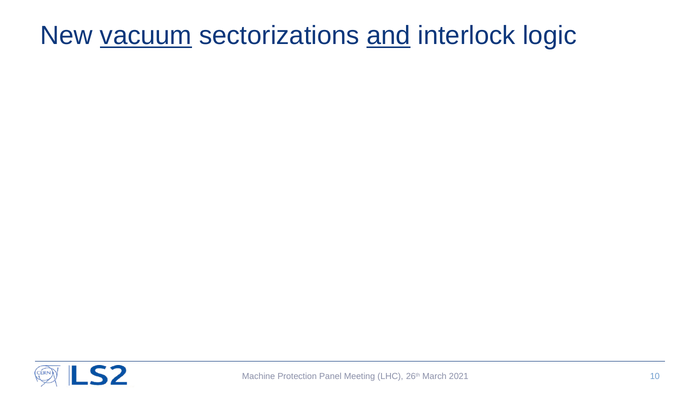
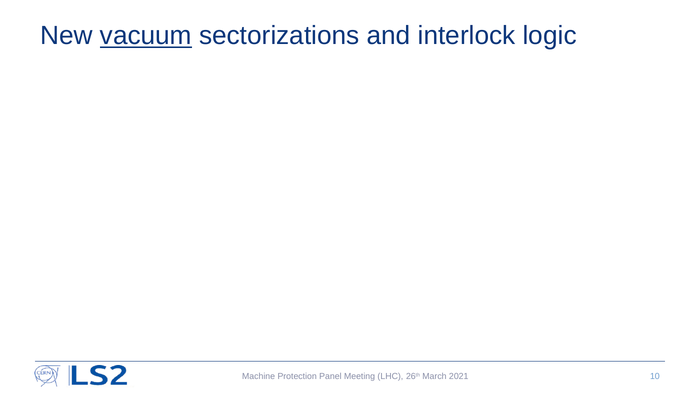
and underline: present -> none (389, 36)
